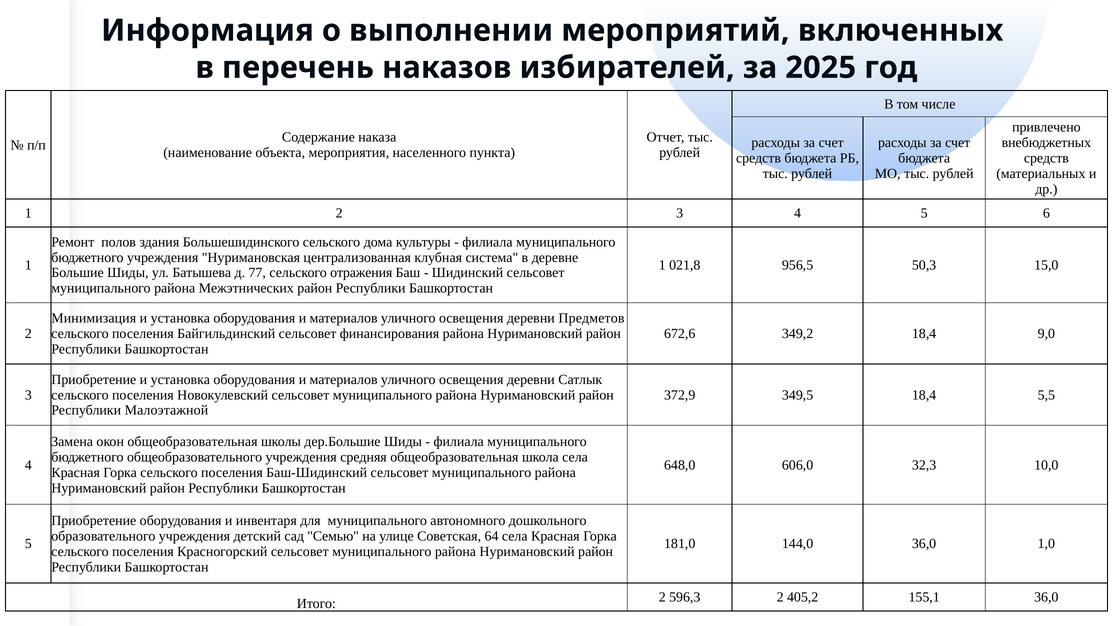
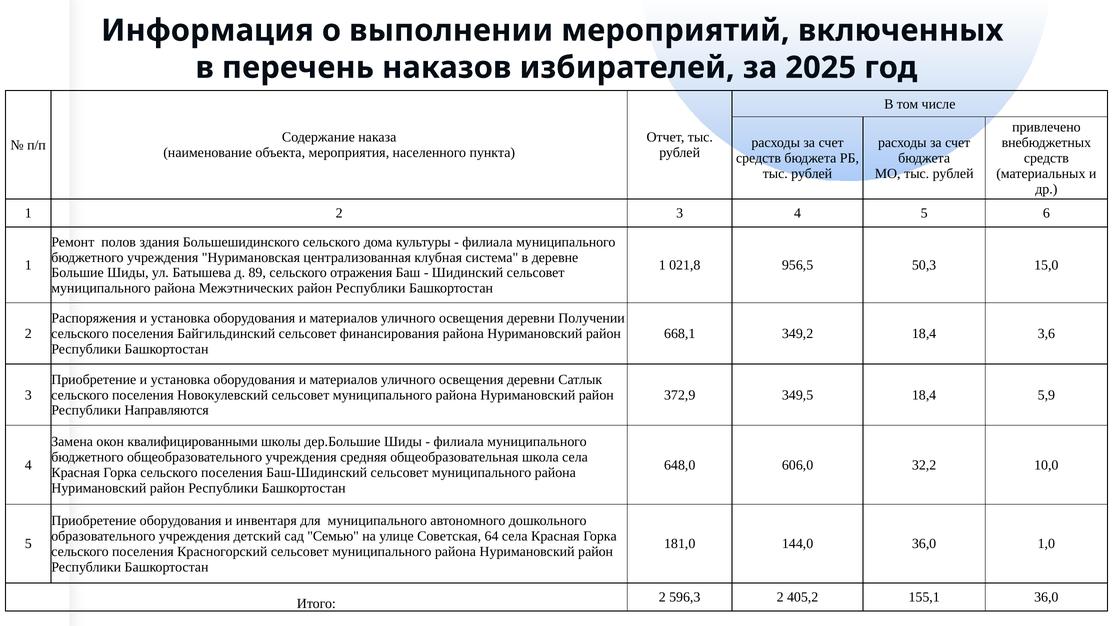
77: 77 -> 89 (257, 273)
Минимизация: Минимизация -> Распоряжения (94, 318)
Предметов: Предметов -> Получении (592, 318)
672,6: 672,6 -> 668,1 (680, 334)
9,0: 9,0 -> 3,6 (1046, 334)
5,5: 5,5 -> 5,9 (1046, 395)
Малоэтажной: Малоэтажной -> Направляются (167, 410)
окон общеобразовательная: общеобразовательная -> квалифицированными (193, 442)
32,3: 32,3 -> 32,2 (924, 465)
